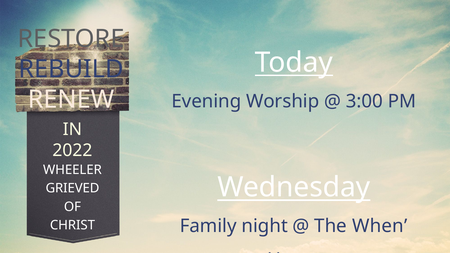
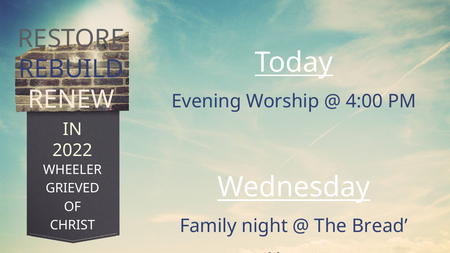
3:00: 3:00 -> 4:00 (364, 101)
When: When -> Bread (380, 226)
